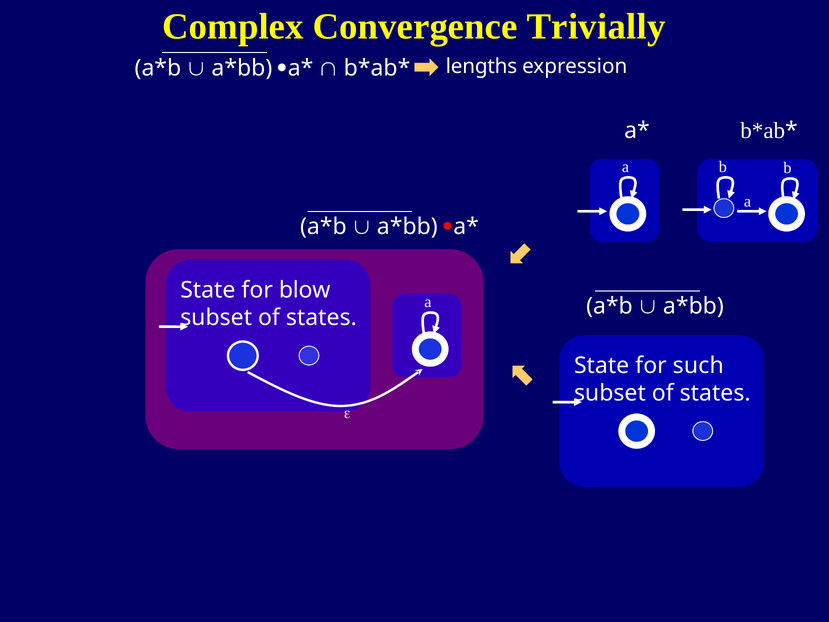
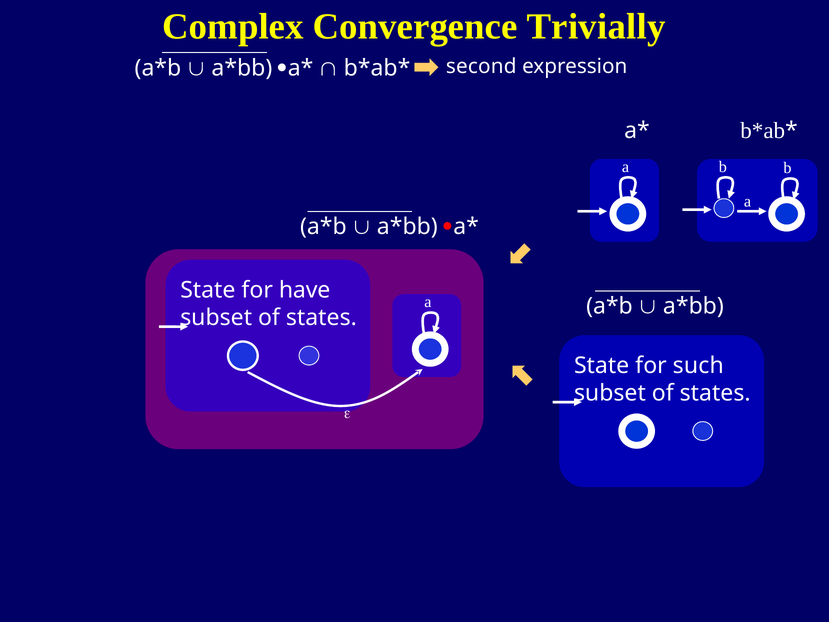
lengths: lengths -> second (481, 66)
blow: blow -> have (305, 290)
